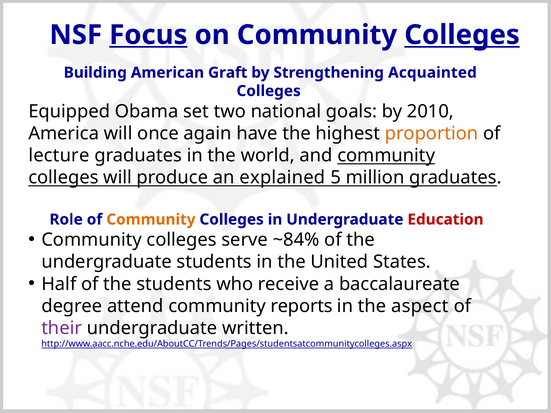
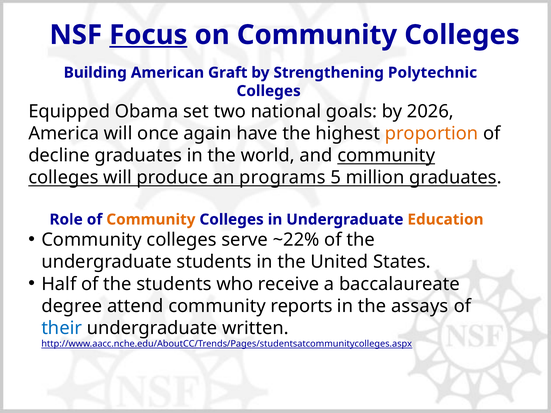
Colleges underline: present -> none (462, 35)
Acquainted: Acquainted -> Polytechnic (432, 73)
2010: 2010 -> 2026 (430, 111)
lecture: lecture -> decline (59, 156)
explained: explained -> programs (282, 178)
Education colour: red -> orange (445, 220)
~84%: ~84% -> ~22% (296, 240)
aspect: aspect -> assays (420, 306)
their colour: purple -> blue (62, 328)
